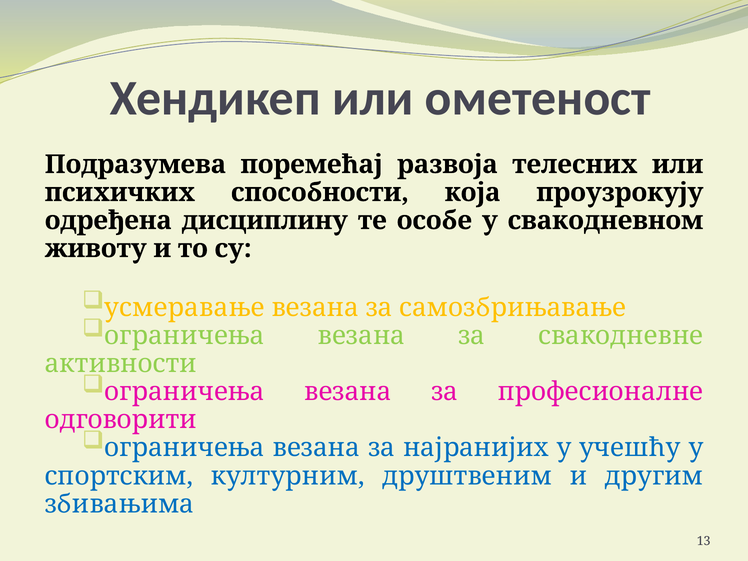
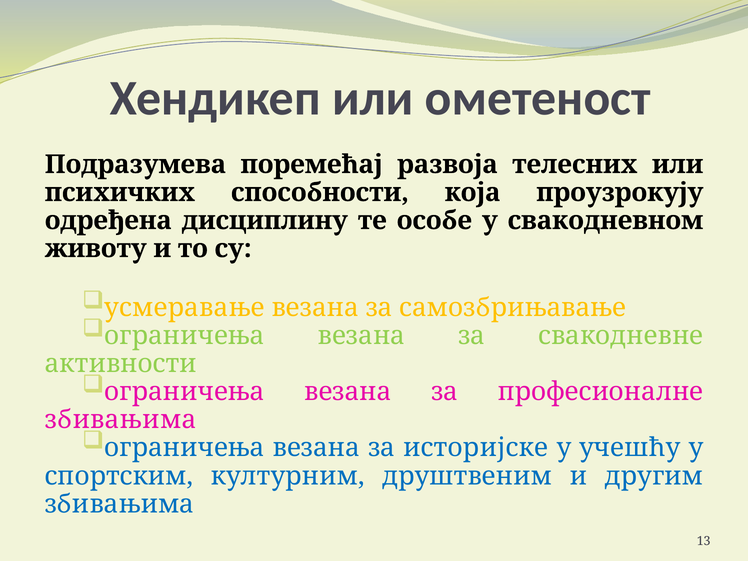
одговорити: одговорити -> збивањима (121, 420)
најранијих: најранијих -> историјске (476, 448)
